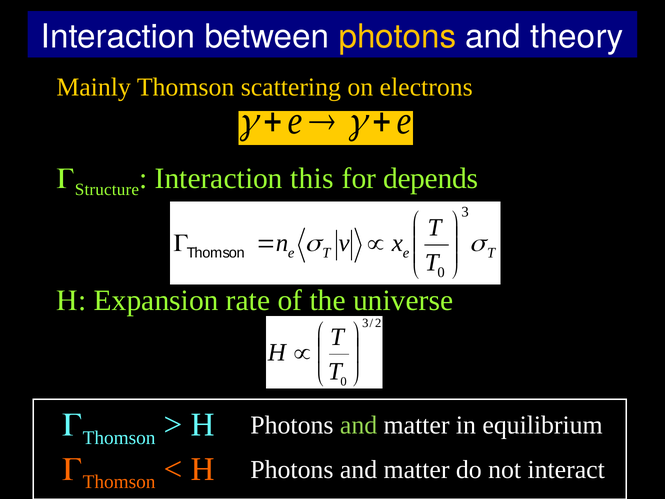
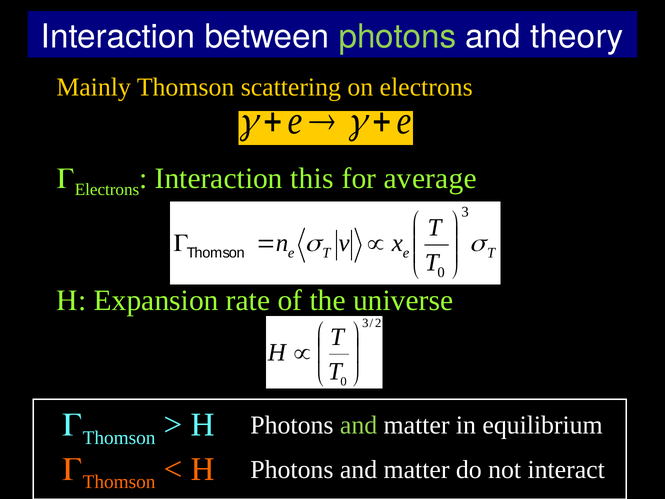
photons colour: yellow -> light green (397, 37)
Structure: Structure -> Electrons (107, 190)
depends: depends -> average (430, 178)
